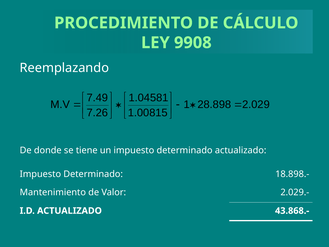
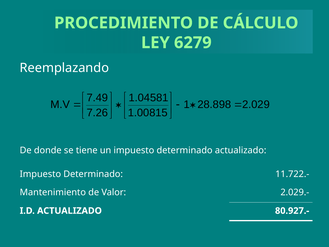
9908: 9908 -> 6279 (193, 43)
18.898.-: 18.898.- -> 11.722.- (292, 174)
43.868.-: 43.868.- -> 80.927.- (292, 211)
